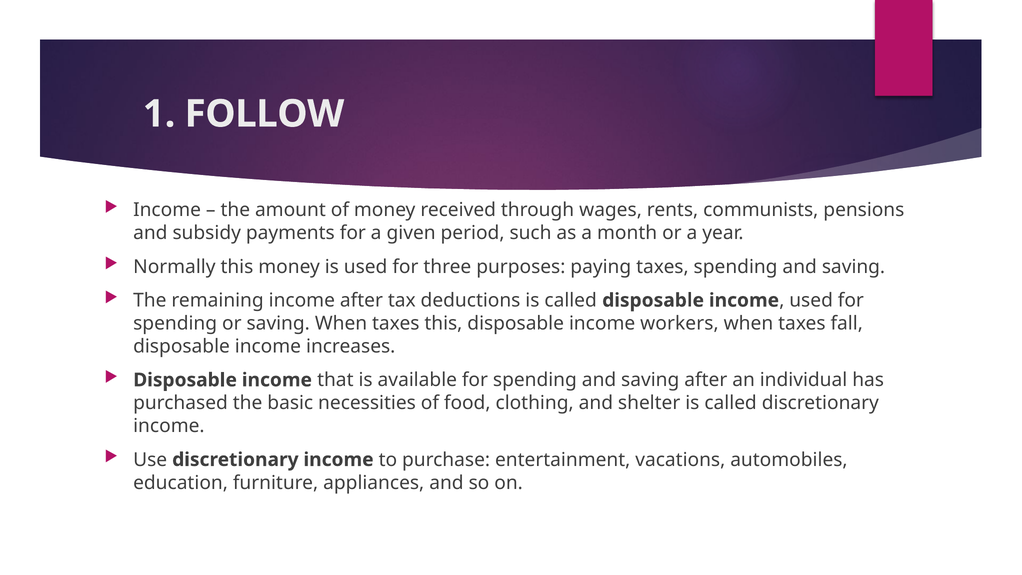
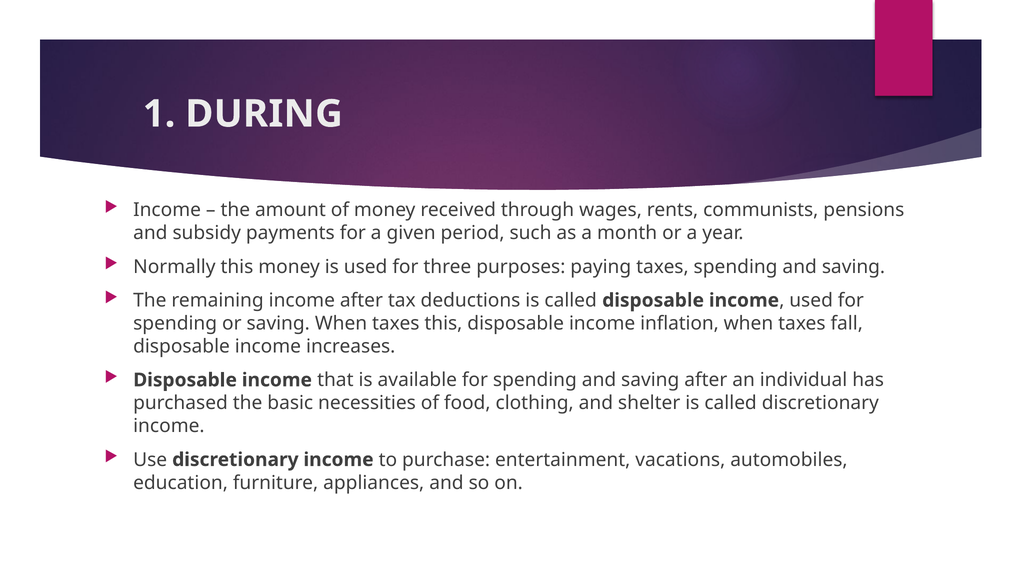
FOLLOW: FOLLOW -> DURING (264, 114)
workers: workers -> inflation (680, 323)
